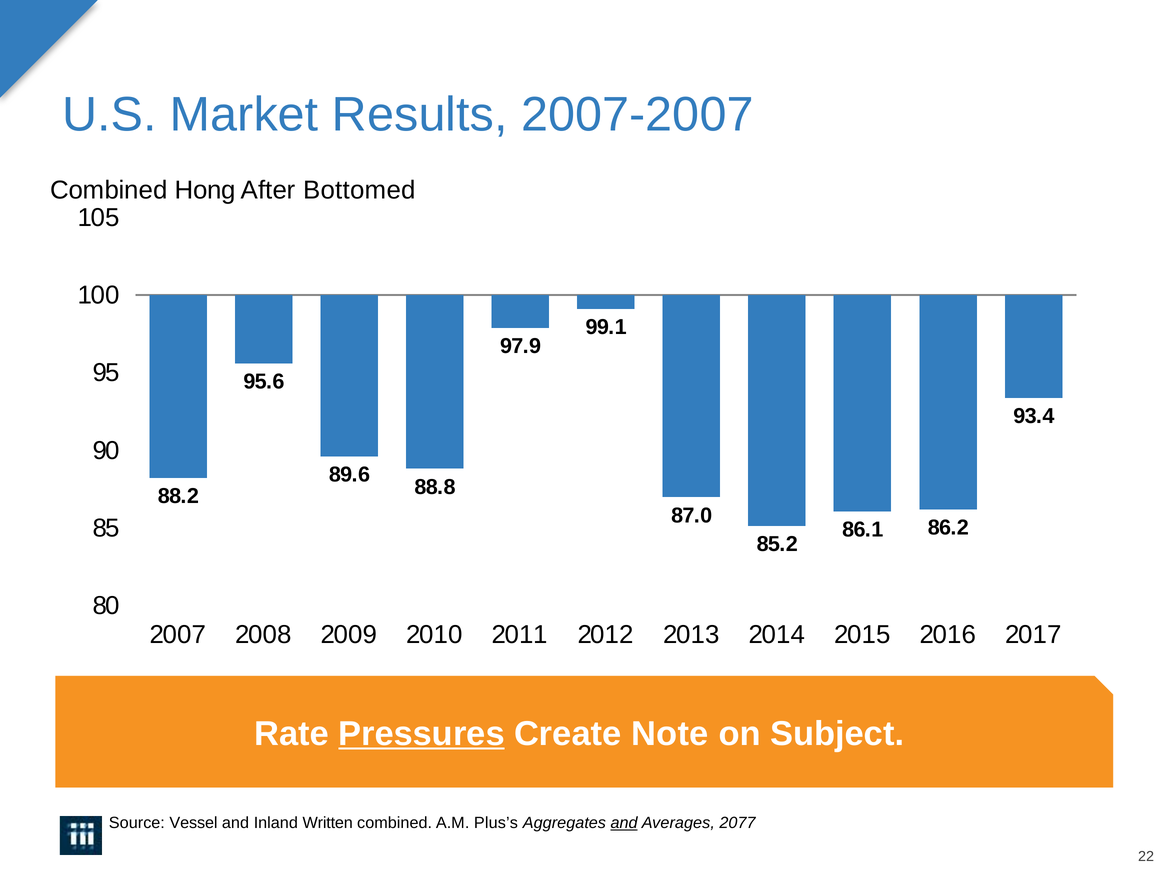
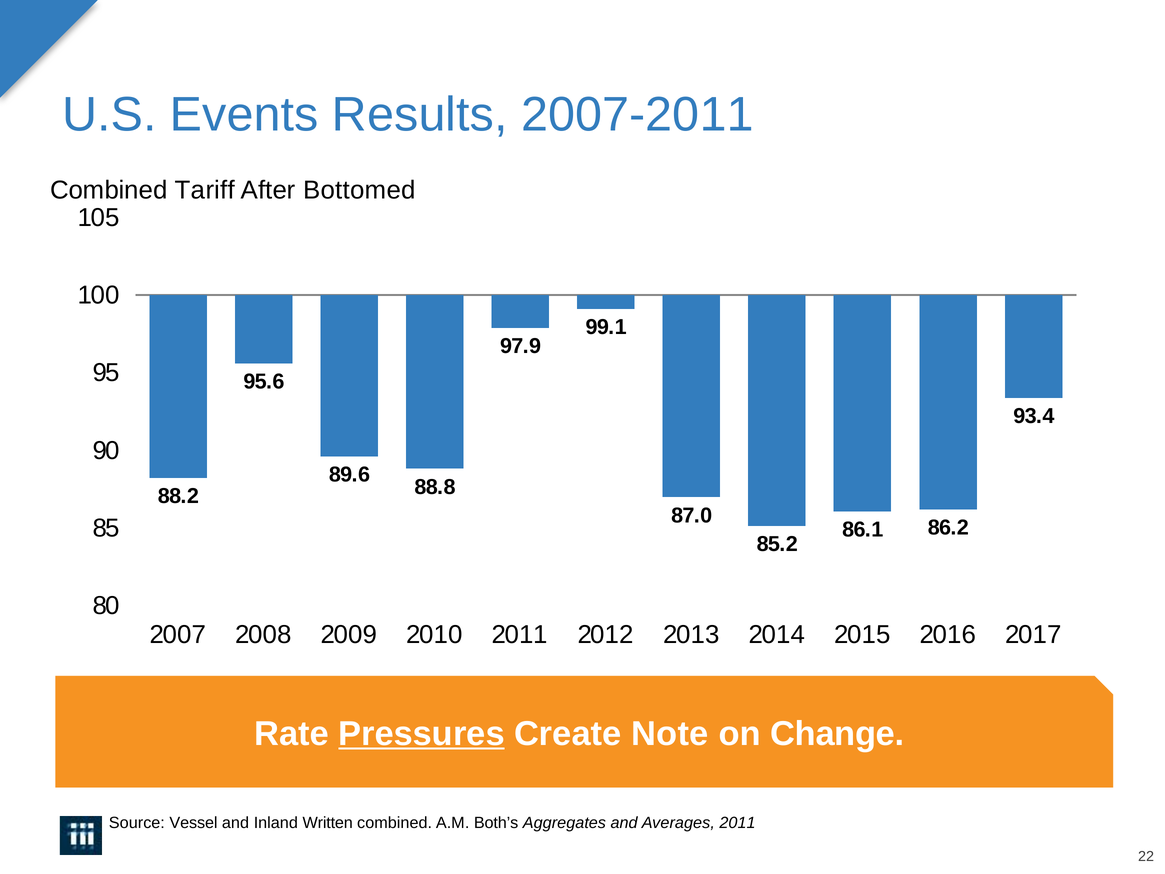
Market: Market -> Events (244, 115)
2007-2007: 2007-2007 -> 2007-2011 (637, 115)
Hong: Hong -> Tariff (205, 190)
Subject: Subject -> Change (837, 734)
Plus’s: Plus’s -> Both’s (496, 823)
and underline: present -> none (624, 823)
Averages 2077: 2077 -> 2011 (738, 823)
